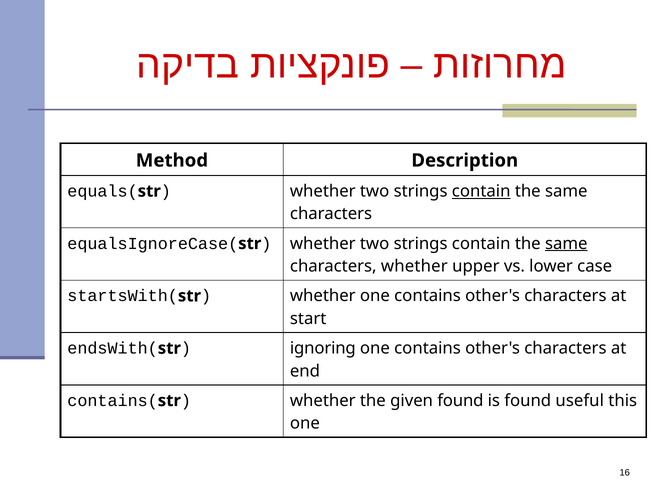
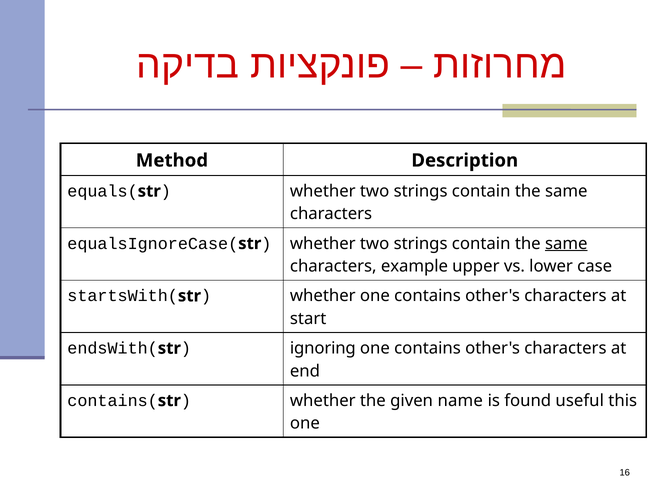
contain underline: present -> none (481, 191)
characters whether: whether -> example (414, 266)
given found: found -> name (460, 400)
